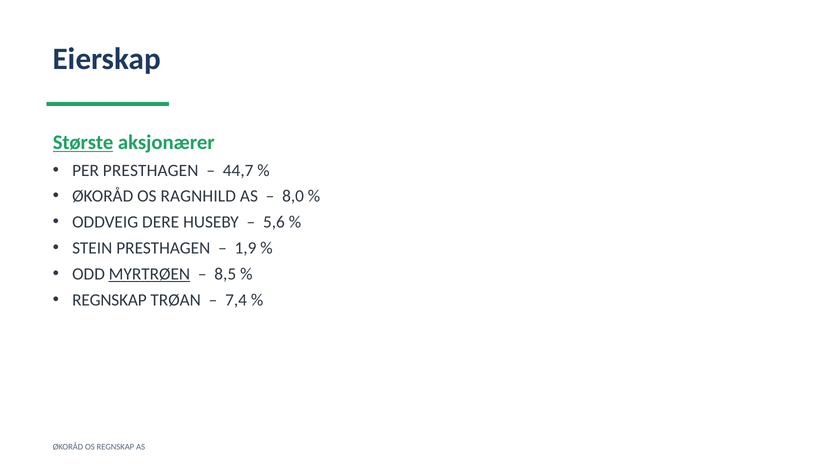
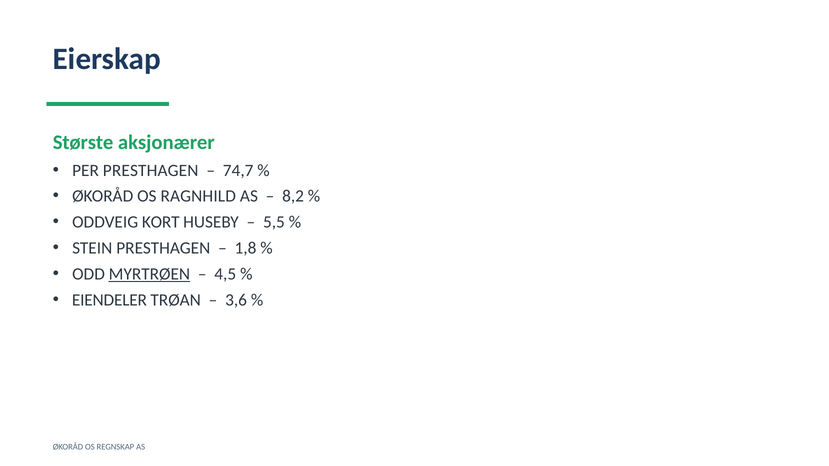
Største underline: present -> none (83, 143)
44,7: 44,7 -> 74,7 (238, 170)
8,0: 8,0 -> 8,2 (293, 196)
DERE: DERE -> KORT (161, 222)
5,6: 5,6 -> 5,5 (274, 222)
1,9: 1,9 -> 1,8 (245, 248)
8,5: 8,5 -> 4,5 (225, 274)
REGNSKAP: REGNSKAP -> EIENDELER (109, 300)
7,4: 7,4 -> 3,6 (236, 300)
